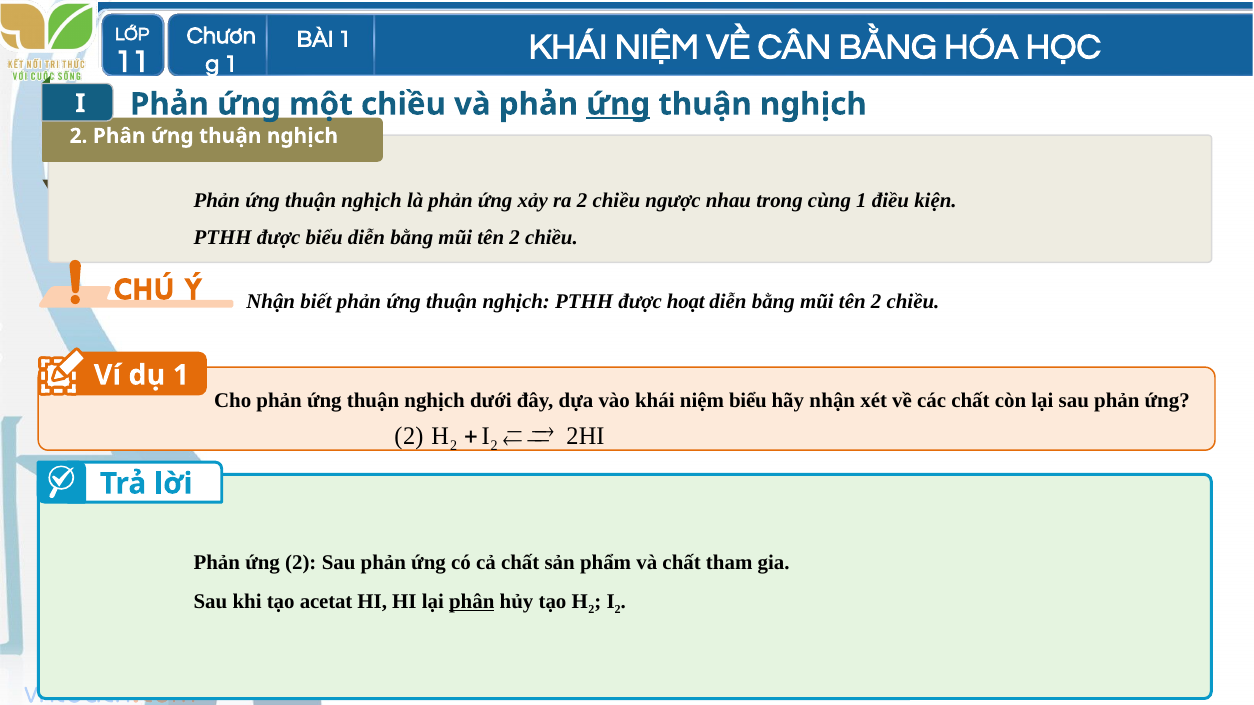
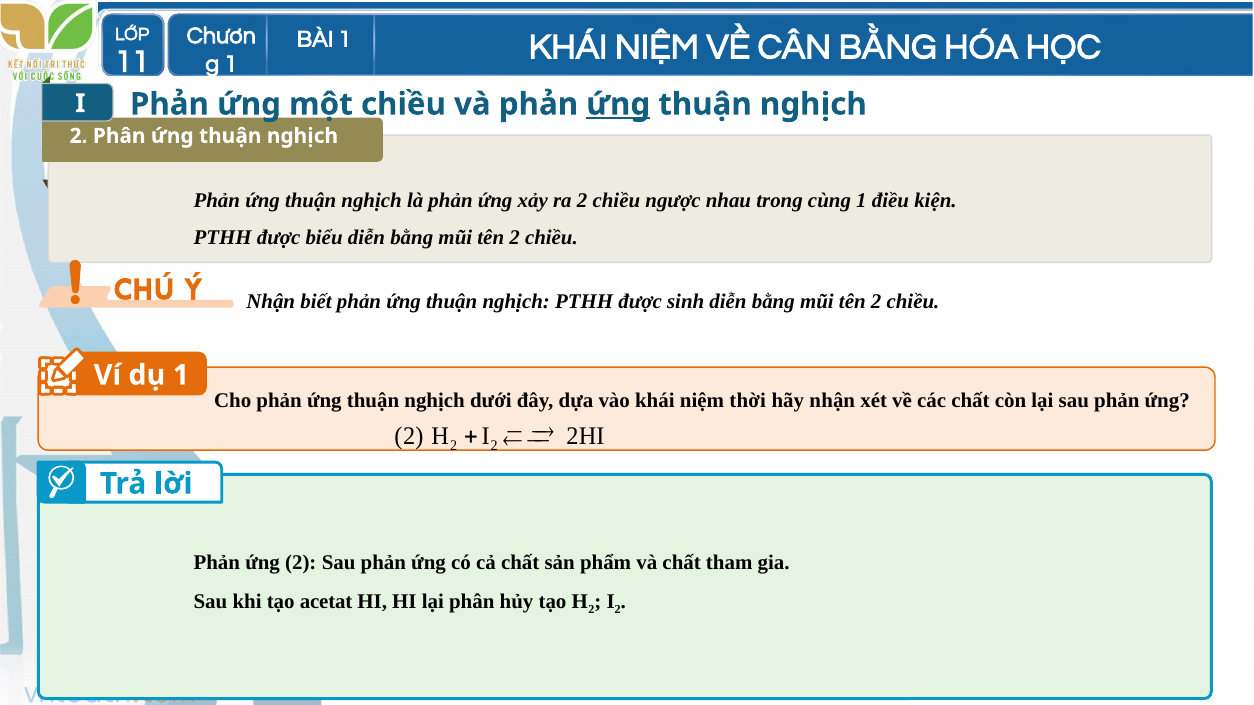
hoạt: hoạt -> sinh (686, 301)
niệm biểu: biểu -> thời (748, 401)
phân underline: present -> none (472, 602)
